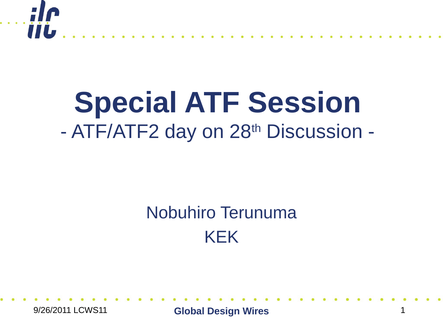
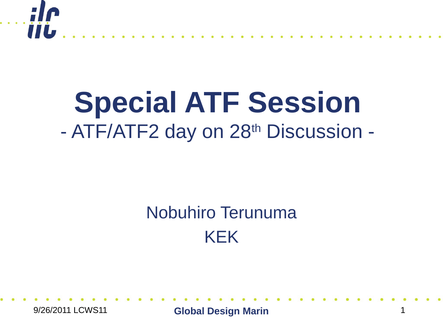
Wires: Wires -> Marin (256, 312)
